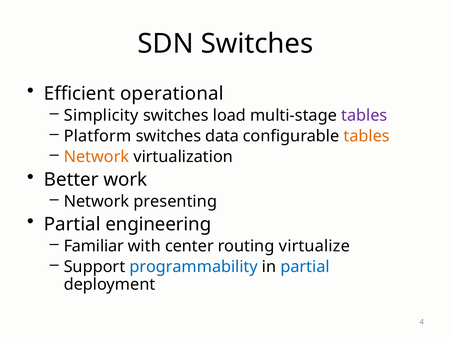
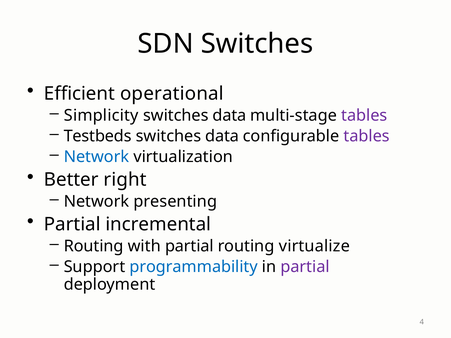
load: load -> data (229, 116)
Platform: Platform -> Testbeds (98, 136)
tables colour: orange -> purple (367, 136)
Network colour: orange -> blue (96, 157)
work: work -> right (125, 180)
engineering: engineering -> incremental (158, 225)
Familiar: Familiar -> Routing (94, 246)
with center: center -> partial (189, 246)
partial colour: blue -> purple (305, 267)
